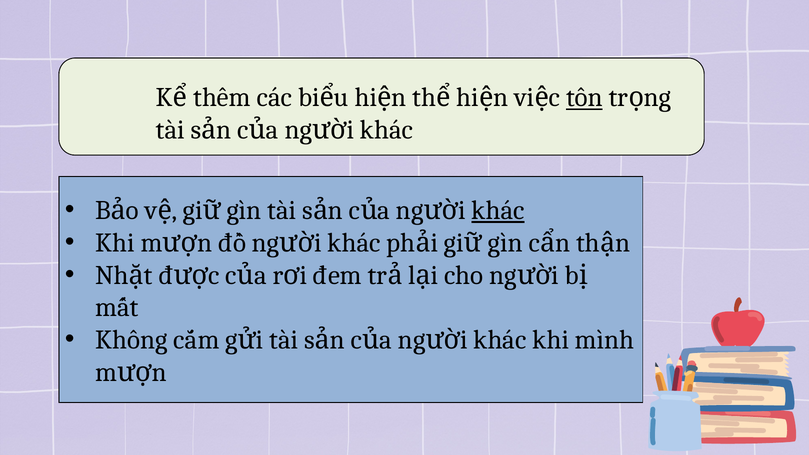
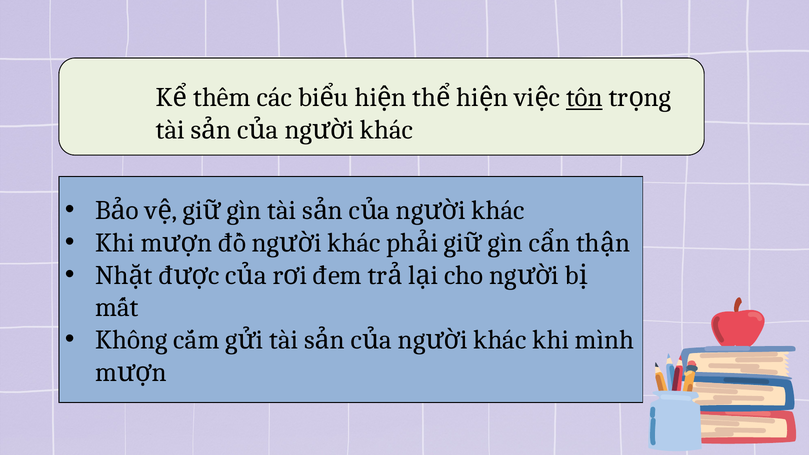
khác underline: present -> none (498, 210)
